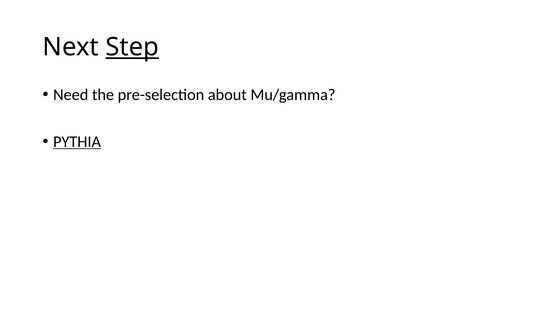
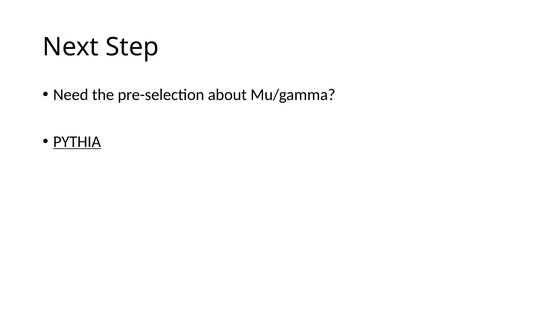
Step underline: present -> none (132, 47)
